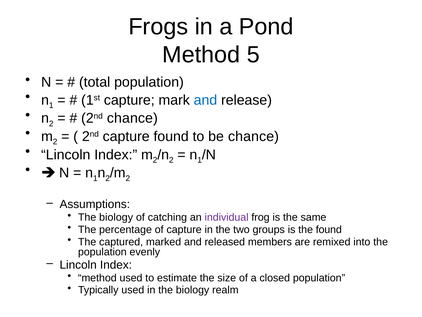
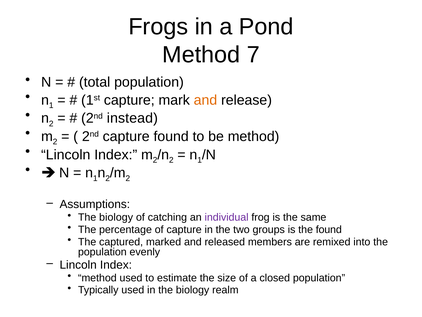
5: 5 -> 7 (253, 55)
and colour: blue -> orange (205, 100)
2nd chance: chance -> instead (132, 118)
be chance: chance -> method (254, 136)
